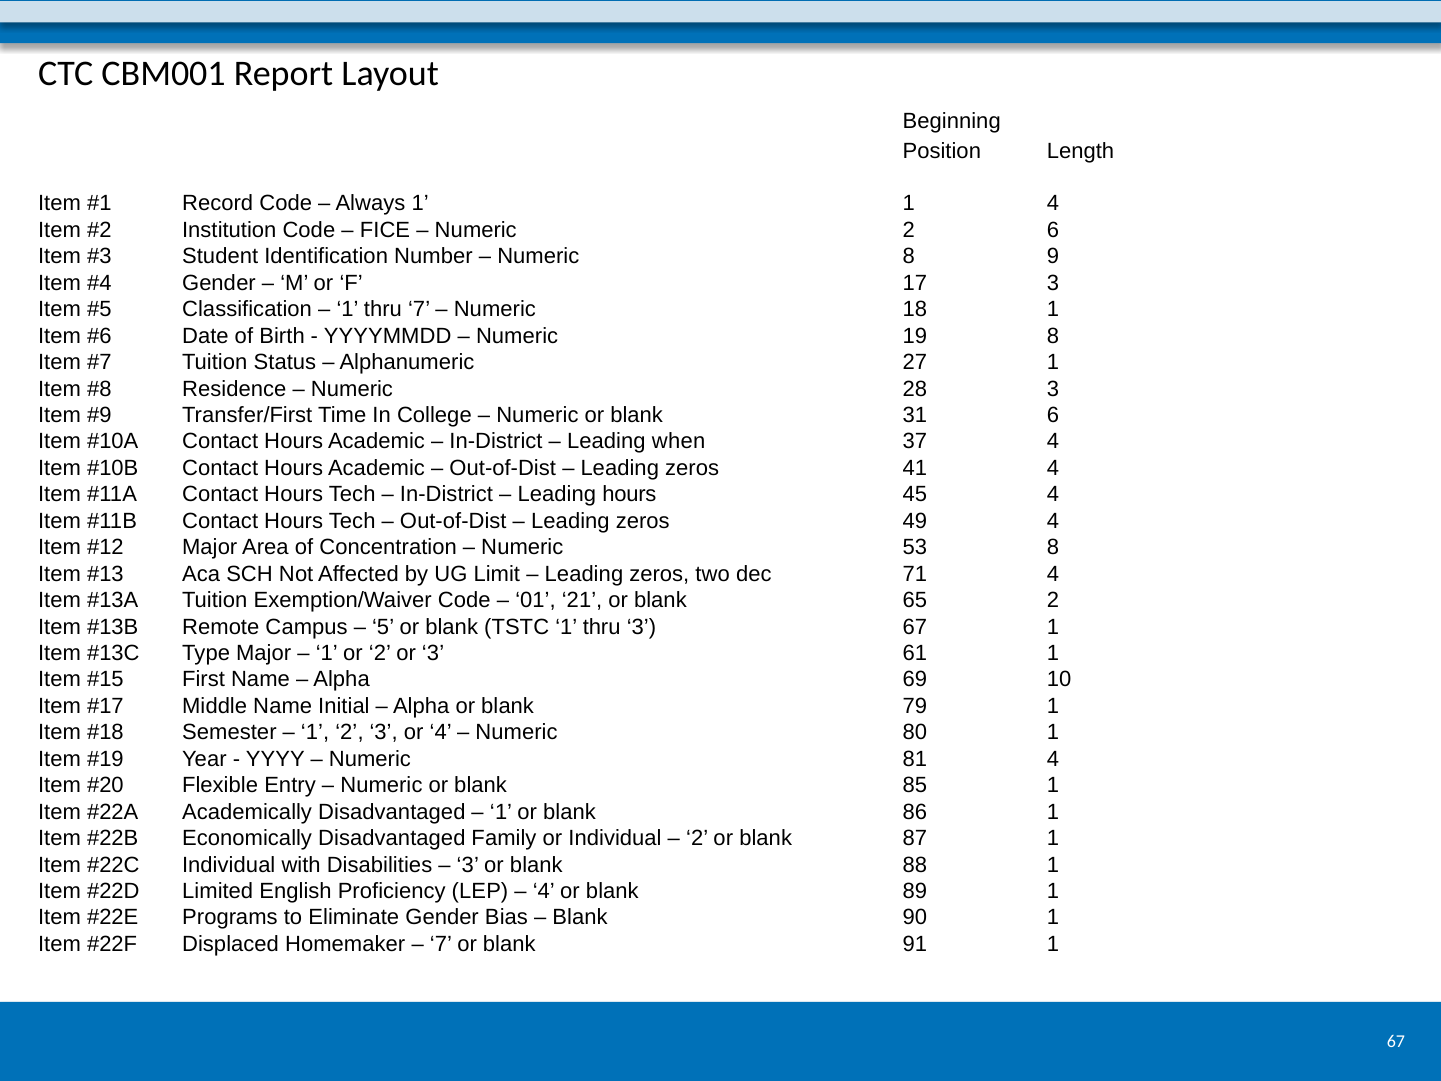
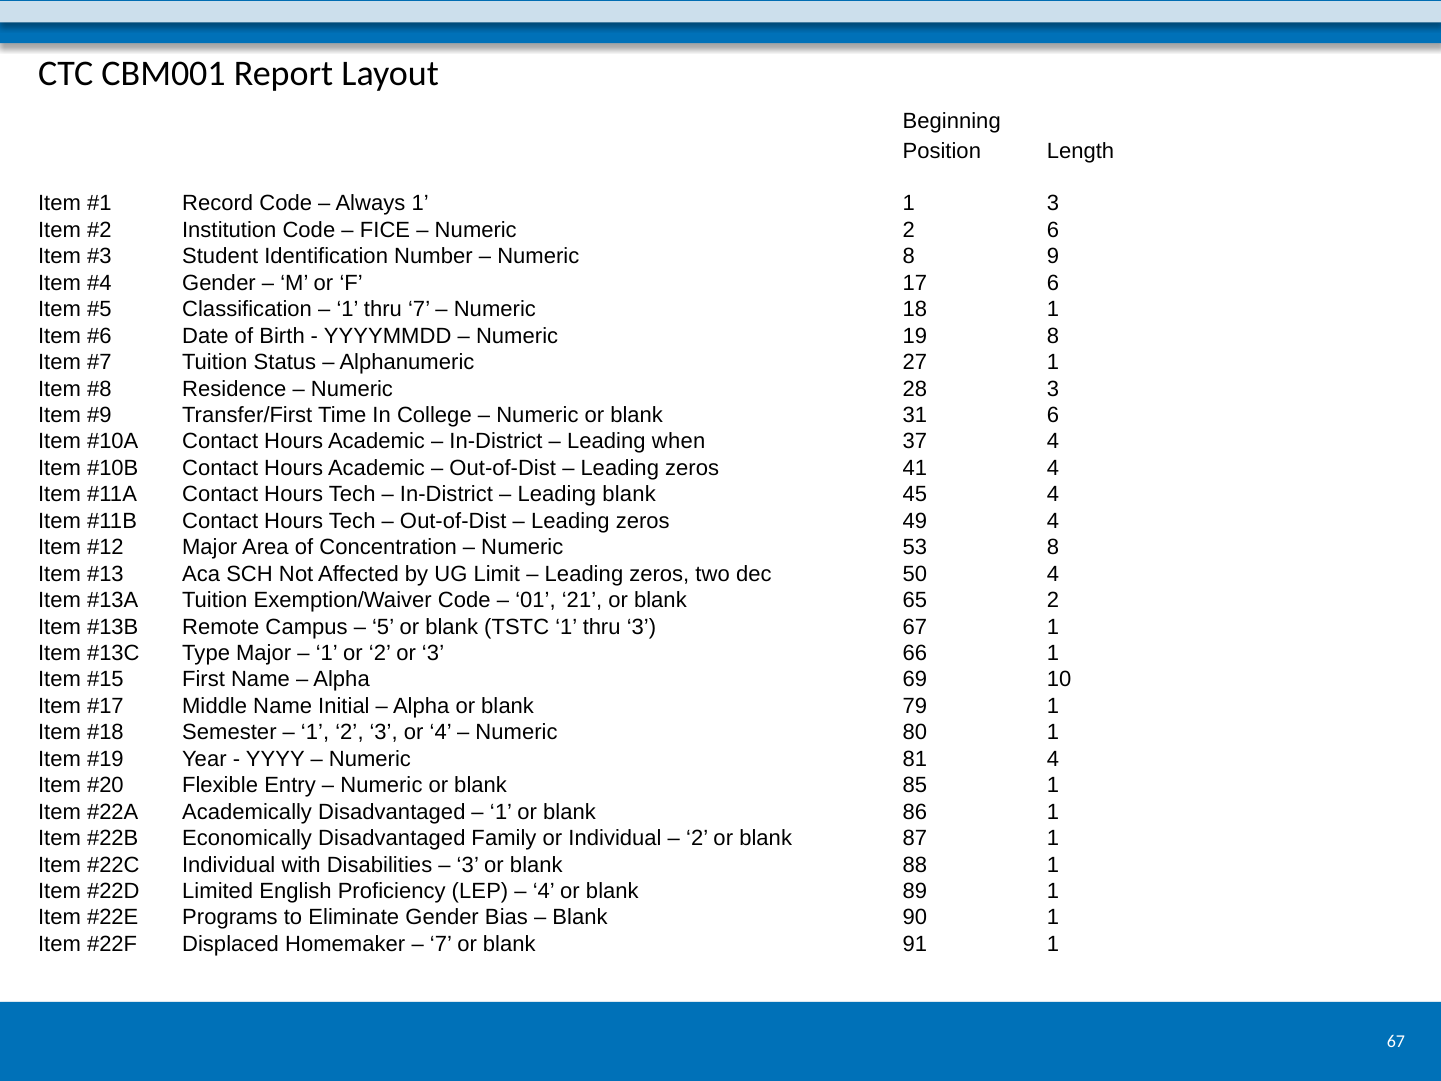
1 4: 4 -> 3 (1053, 204)
17 3: 3 -> 6 (1053, 283)
Leading hours: hours -> blank (629, 494)
71: 71 -> 50 (915, 574)
61: 61 -> 66 (915, 653)
